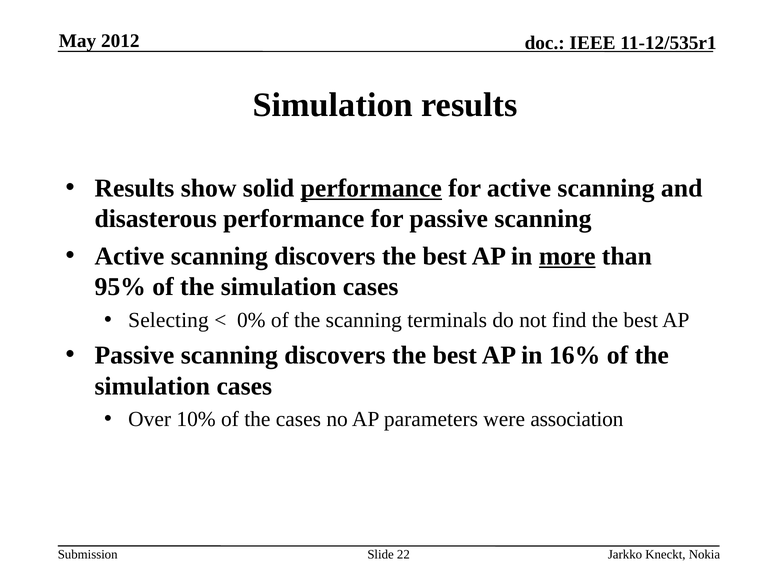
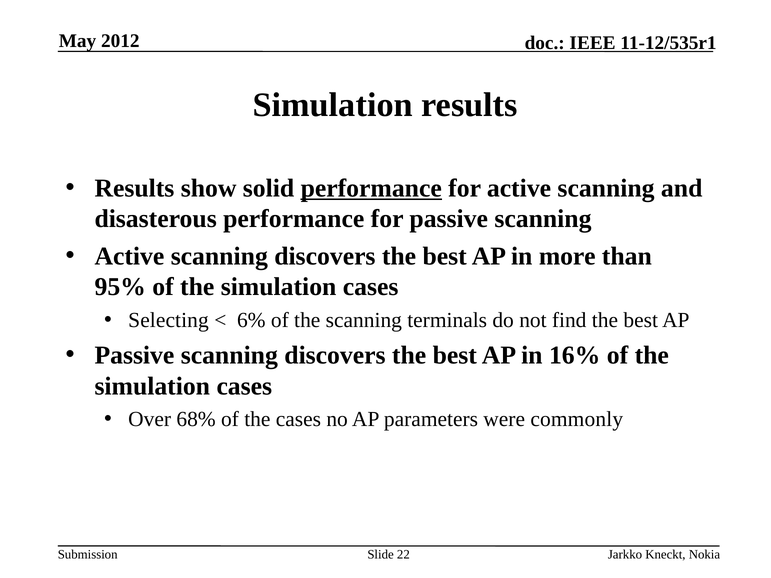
more underline: present -> none (567, 256)
0%: 0% -> 6% (251, 320)
10%: 10% -> 68% (196, 420)
association: association -> commonly (577, 420)
